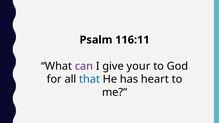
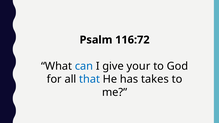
116:11: 116:11 -> 116:72 (132, 40)
can colour: purple -> blue (84, 66)
heart: heart -> takes (155, 79)
